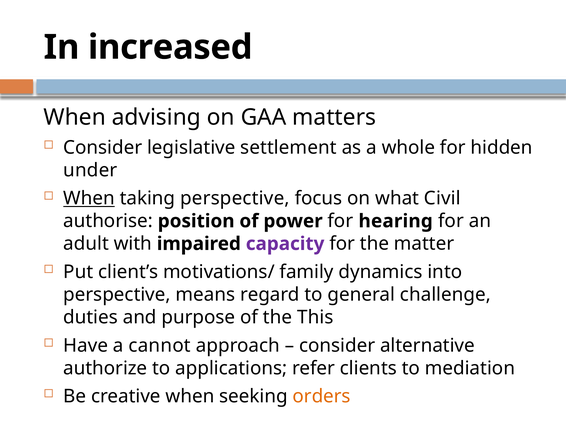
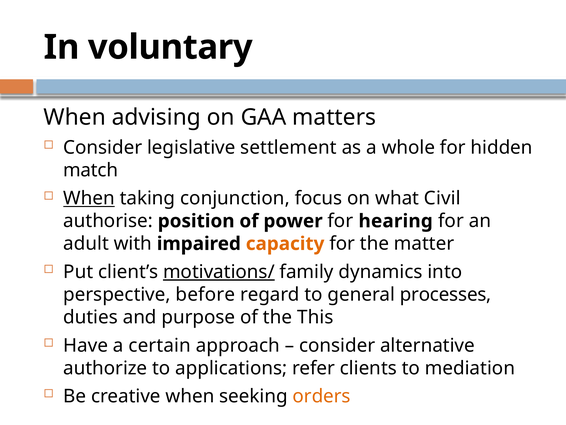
increased: increased -> voluntary (170, 47)
under: under -> match (91, 170)
taking perspective: perspective -> conjunction (235, 198)
capacity colour: purple -> orange (285, 243)
motivations/ underline: none -> present (219, 272)
means: means -> before (205, 294)
challenge: challenge -> processes (446, 294)
cannot: cannot -> certain (160, 345)
